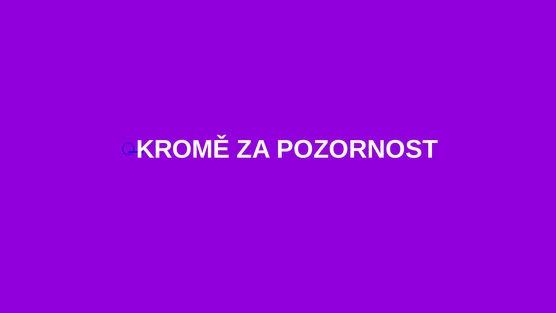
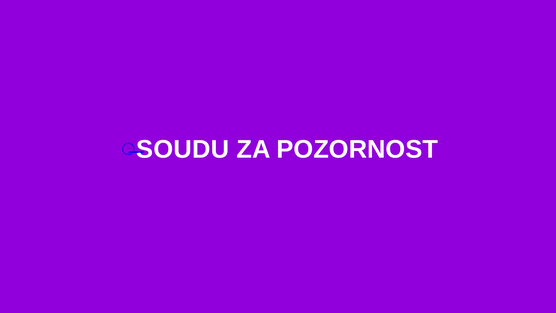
KROMĚ: KROMĚ -> SOUDU (183, 149)
